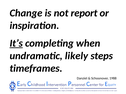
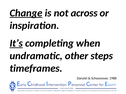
Change underline: none -> present (26, 13)
report: report -> across (84, 13)
likely: likely -> other (77, 56)
